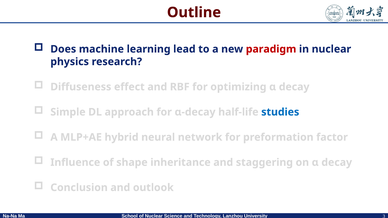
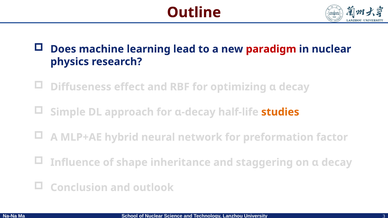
studies colour: blue -> orange (280, 112)
